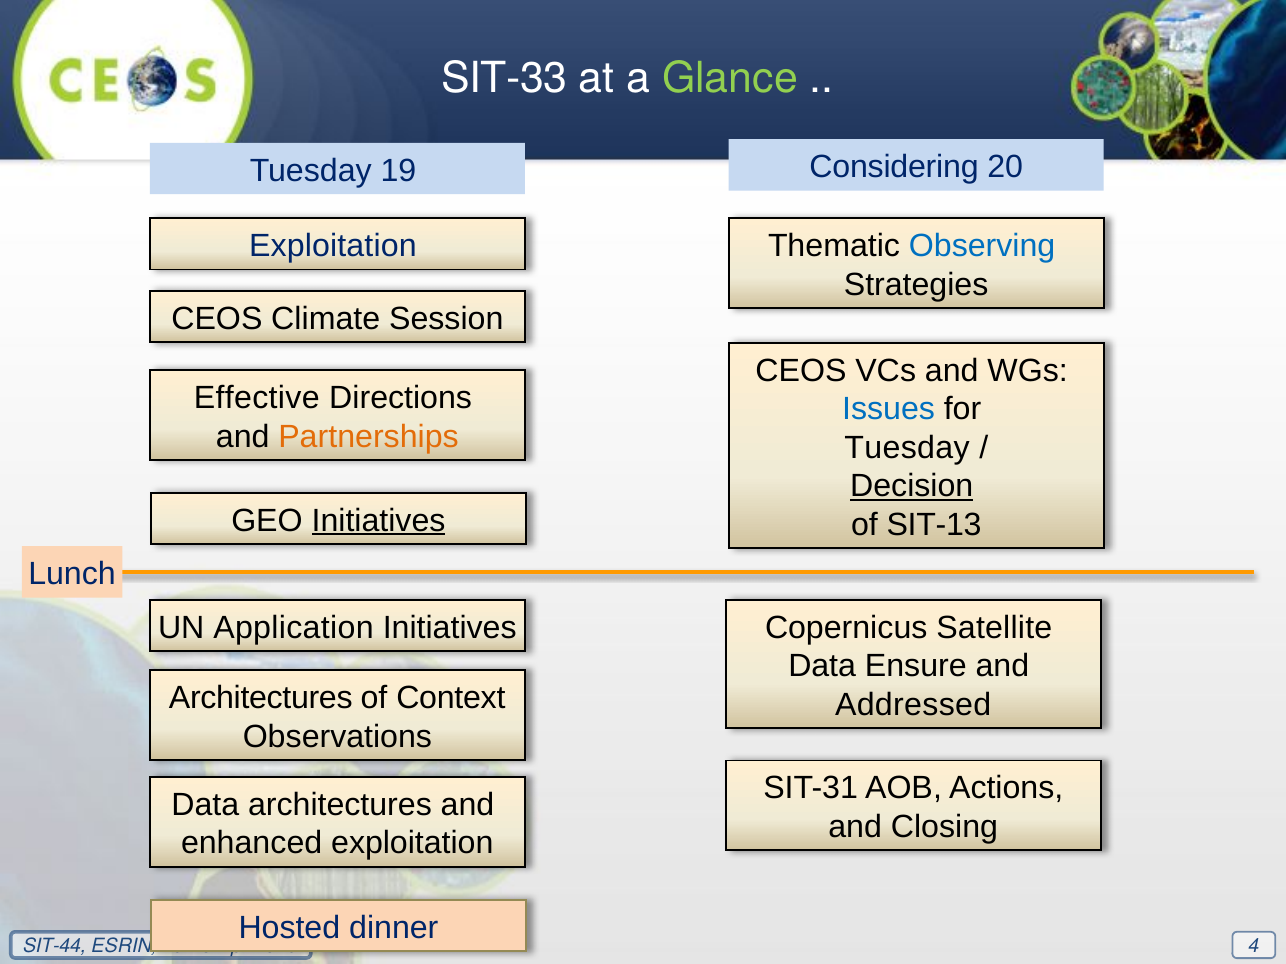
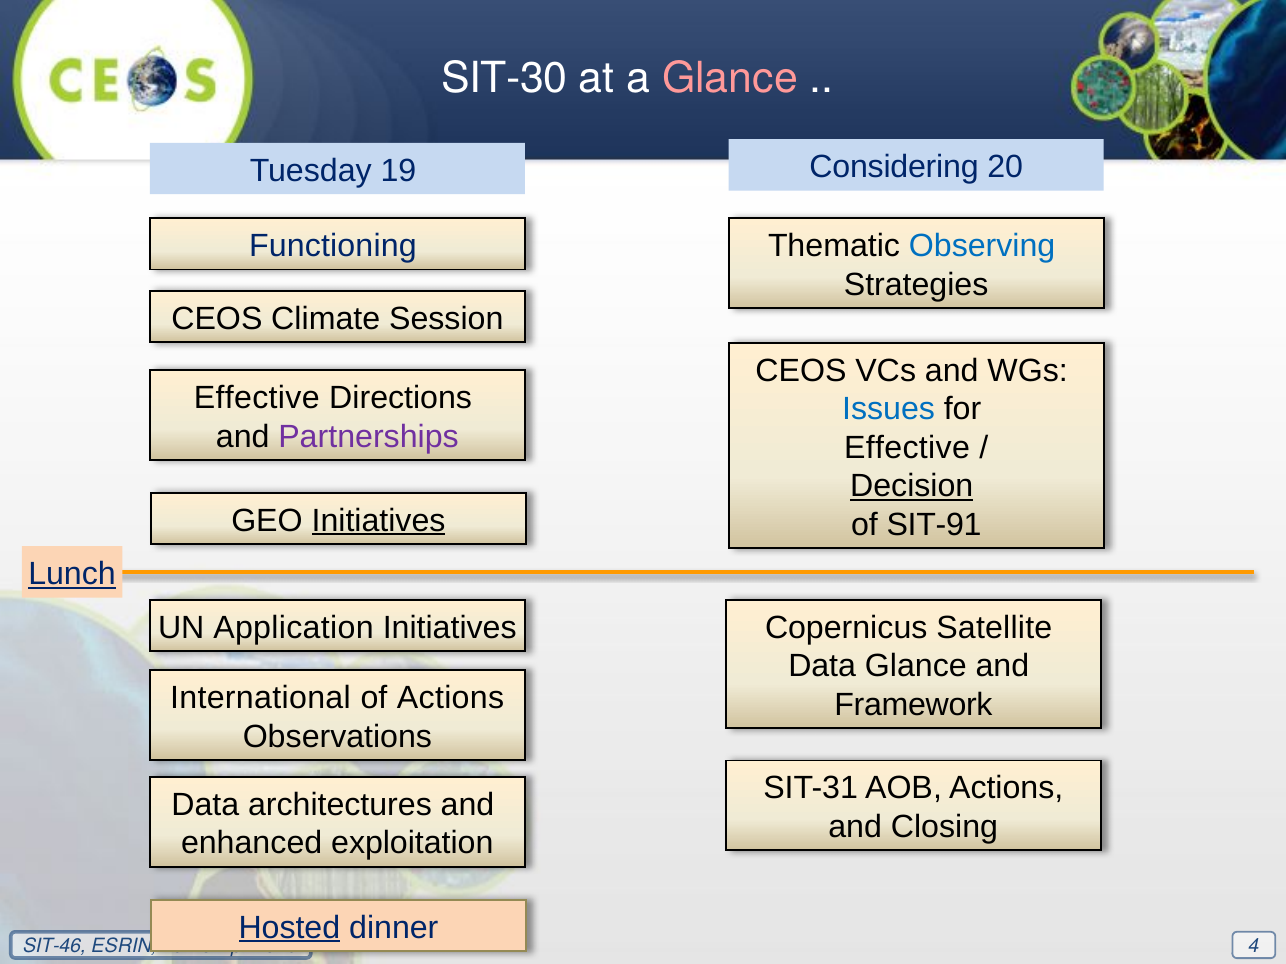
SIT-33: SIT-33 -> SIT-30 (504, 78)
Glance colour: light green -> pink (730, 78)
Exploitation: Exploitation -> Functioning (333, 246)
Partnerships colour: orange -> purple (369, 437)
Tuesday: Tuesday -> Effective (907, 448)
SIT-13: SIT-13 -> SIT-91 (934, 525)
Lunch underline: none -> present (72, 574)
Data Ensure: Ensure -> Glance (916, 667)
Architectures: Architectures -> International (260, 698)
of Context: Context -> Actions (451, 698)
Addressed: Addressed -> Framework (913, 705)
Hosted underline: none -> present (289, 928)
SIT-44: SIT-44 -> SIT-46 (55, 947)
